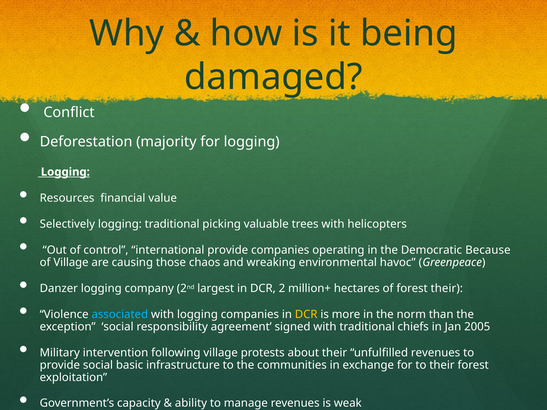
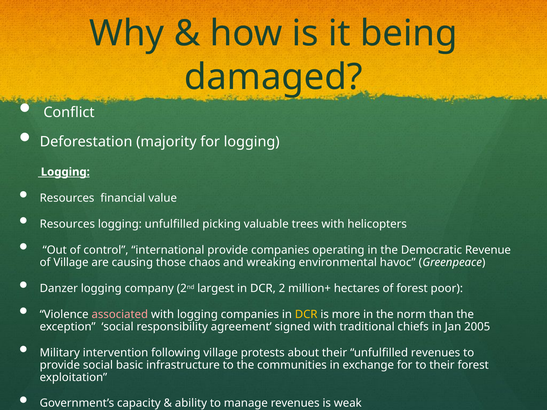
Selectively: Selectively -> Resources (67, 224)
logging traditional: traditional -> unfulfilled (172, 224)
Because: Because -> Revenue (488, 250)
forest their: their -> poor (447, 289)
associated colour: light blue -> pink (120, 315)
